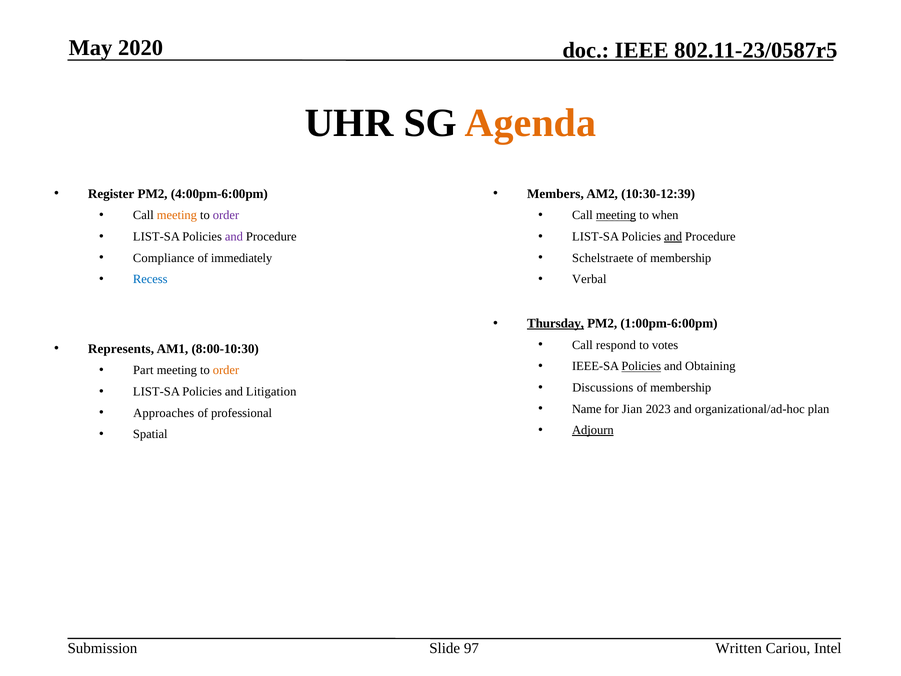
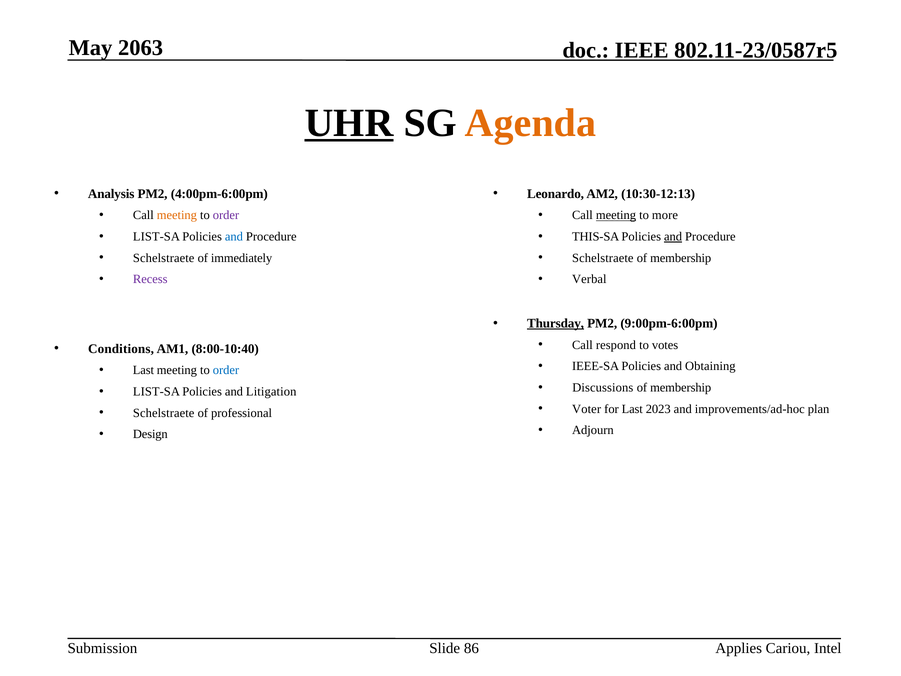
2020: 2020 -> 2063 (141, 48)
UHR underline: none -> present (349, 123)
Members: Members -> Leonardo (556, 194)
10:30-12:39: 10:30-12:39 -> 10:30-12:13 (658, 194)
Register: Register -> Analysis (111, 194)
when: when -> more (665, 215)
LIST-SA: LIST-SA -> THIS-SA (596, 237)
and colour: purple -> blue (234, 237)
Compliance: Compliance -> Schelstraete (164, 258)
Recess colour: blue -> purple (150, 279)
1:00pm-6:00pm: 1:00pm-6:00pm -> 9:00pm-6:00pm (669, 323)
Represents: Represents -> Conditions (121, 349)
8:00-10:30: 8:00-10:30 -> 8:00-10:40 (225, 349)
Policies underline: present -> none (641, 366)
Part: Part -> Last (143, 370)
order colour: orange -> blue (226, 370)
Name: Name -> Voter (587, 409)
for Jian: Jian -> Last (632, 409)
organizational/ad-hoc: organizational/ad-hoc -> improvements/ad-hoc (750, 409)
Approaches: Approaches -> Schelstraete (164, 413)
Adjourn underline: present -> none (593, 430)
Spatial: Spatial -> Design (150, 434)
97: 97 -> 86 (471, 648)
Written: Written -> Applies (739, 648)
